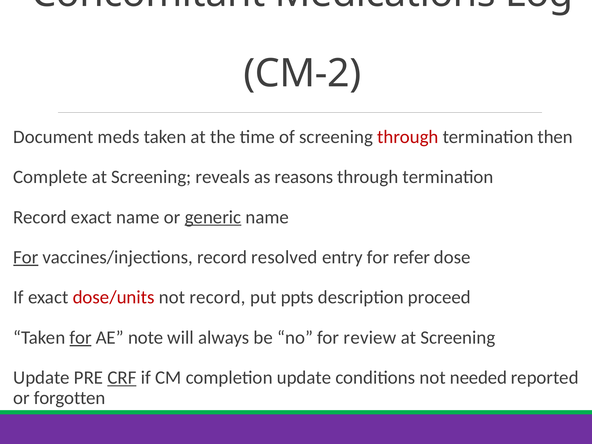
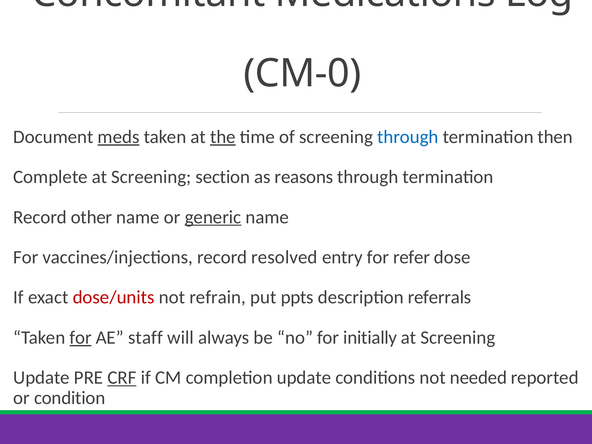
CM-2: CM-2 -> CM-0 (302, 73)
meds underline: none -> present (119, 137)
the underline: none -> present (223, 137)
through colour: red -> blue (408, 137)
reveals: reveals -> section (223, 177)
Record exact: exact -> other (92, 217)
For underline: present -> none (26, 257)
not record: record -> refrain (218, 297)
proceed: proceed -> referrals (439, 297)
note: note -> staff (146, 338)
review: review -> initially (370, 338)
forgotten: forgotten -> condition (70, 398)
